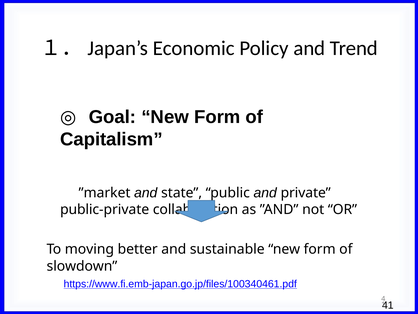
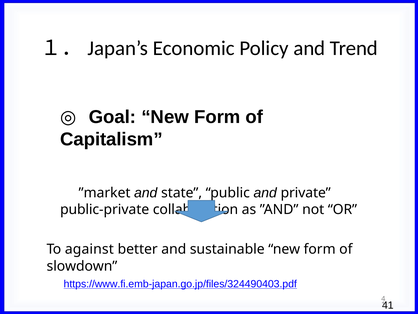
moving: moving -> against (89, 249)
https://www.fi.emb-japan.go.jp/files/100340461.pdf: https://www.fi.emb-japan.go.jp/files/100340461.pdf -> https://www.fi.emb-japan.go.jp/files/324490403.pdf (180, 283)
